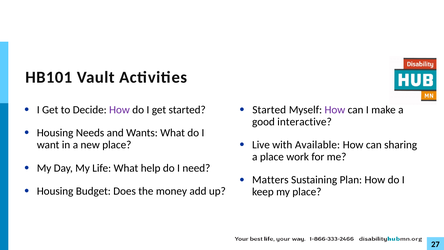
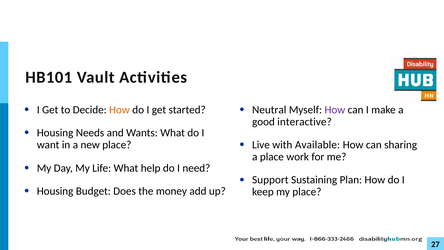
How colour: purple -> orange (119, 110)
Started: Started -> Neutral (269, 110)
Matters: Matters -> Support (270, 180)
